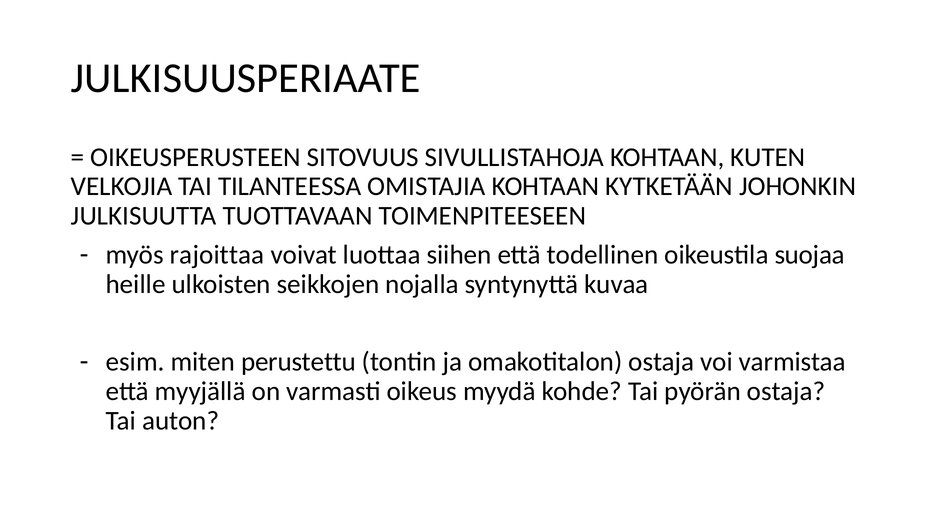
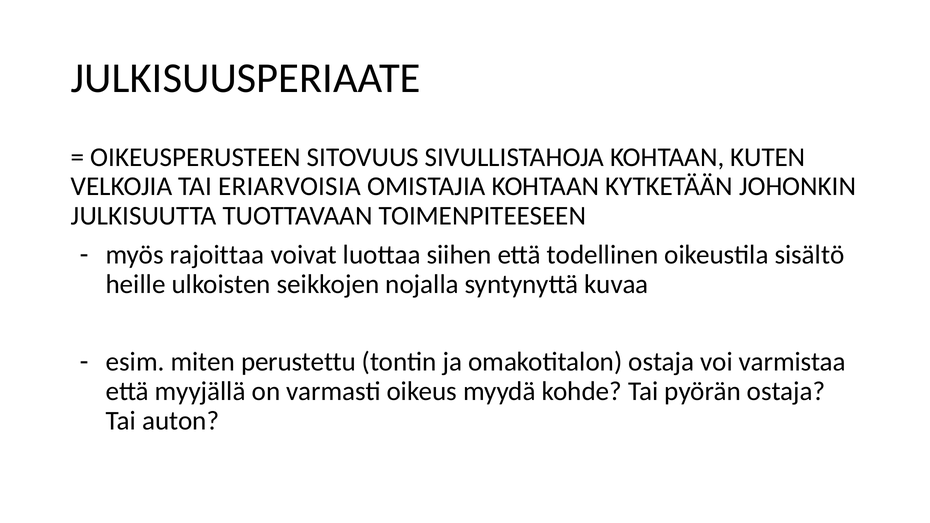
TILANTEESSA: TILANTEESSA -> ERIARVOISIA (290, 187)
suojaa: suojaa -> sisältö (810, 255)
